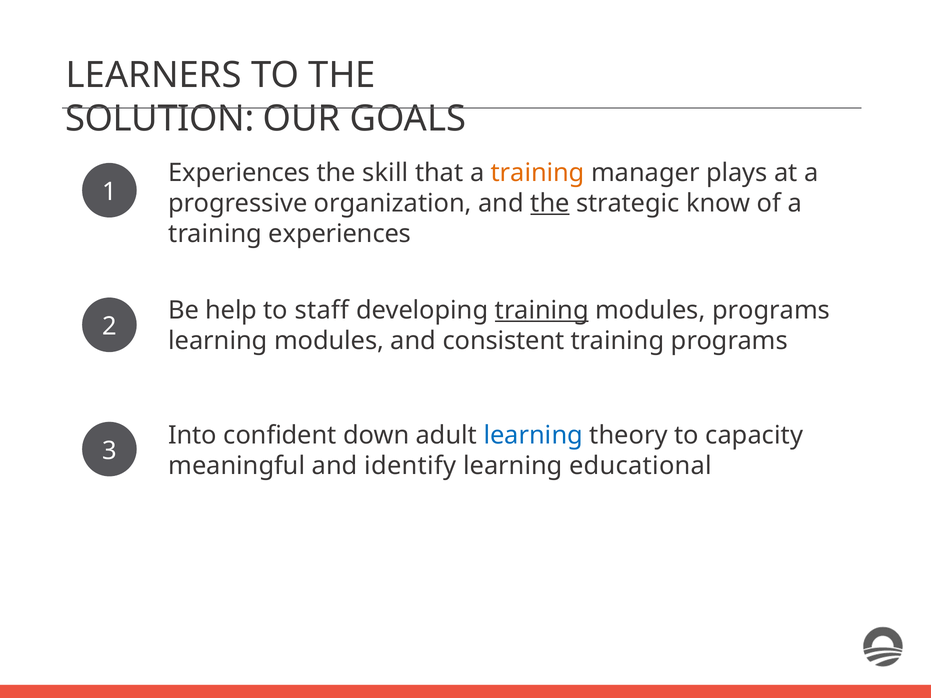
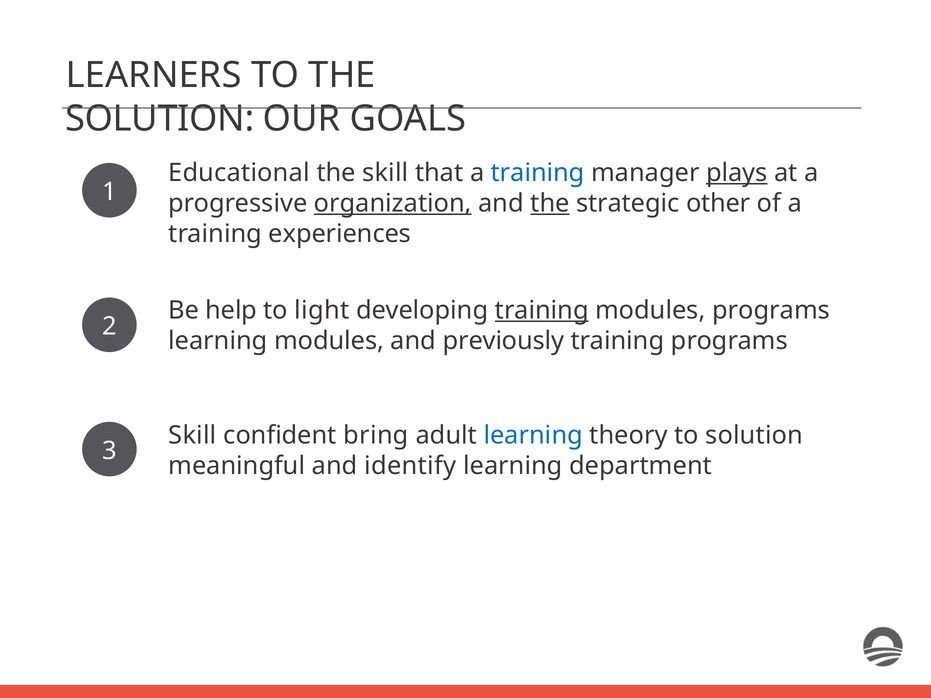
Experiences: Experiences -> Educational (239, 173)
training colour: orange -> blue (538, 173)
plays underline: none -> present (737, 173)
organization underline: none -> present (393, 203)
know: know -> other (718, 203)
staff: staff -> light (322, 310)
consistent: consistent -> previously (503, 341)
Into: Into -> Skill (192, 435)
down: down -> bring (376, 435)
to capacity: capacity -> solution (754, 435)
educational: educational -> department (641, 466)
